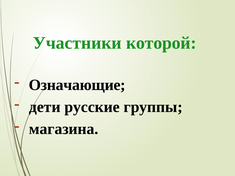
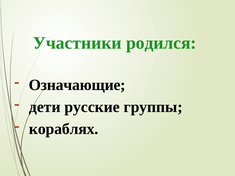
которой: которой -> родился (161, 43)
магазина: магазина -> кораблях (64, 129)
